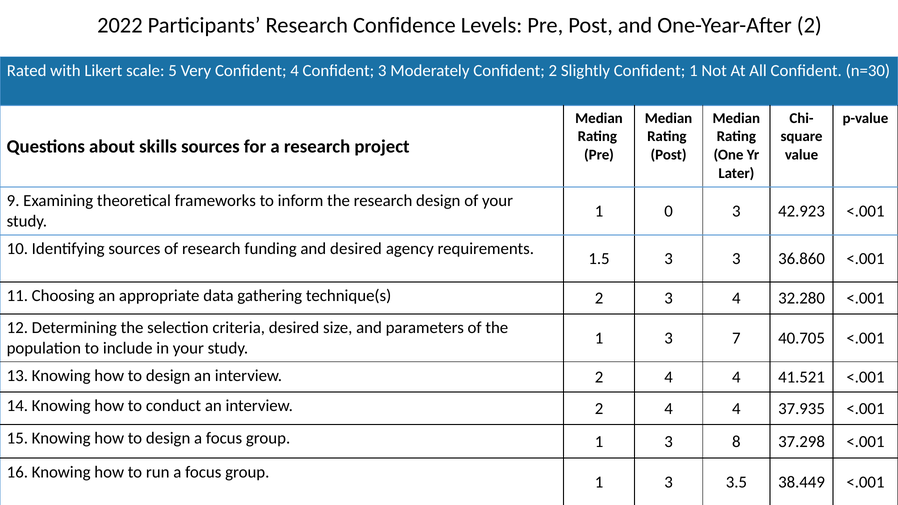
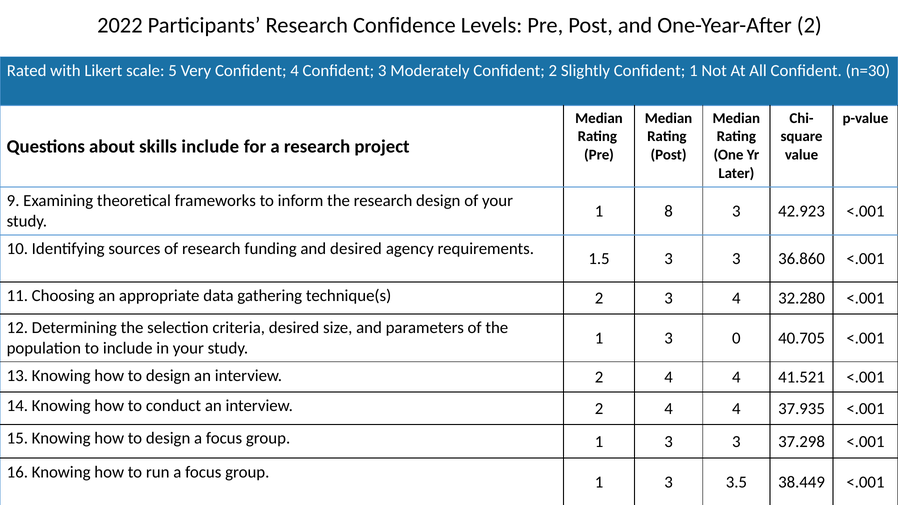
skills sources: sources -> include (210, 147)
0: 0 -> 8 (669, 211)
7: 7 -> 0 (736, 338)
1 3 8: 8 -> 3 (736, 442)
